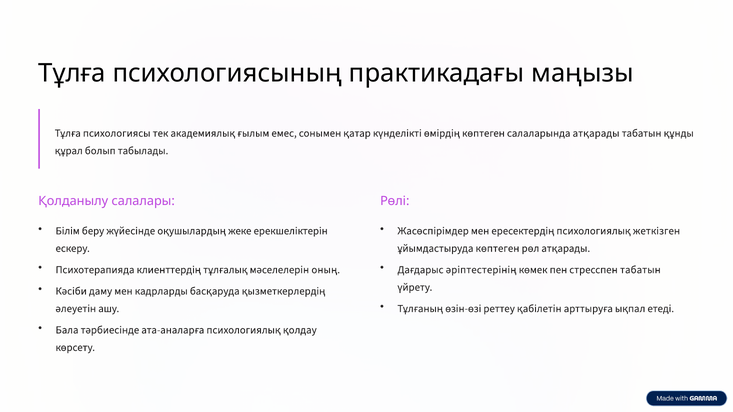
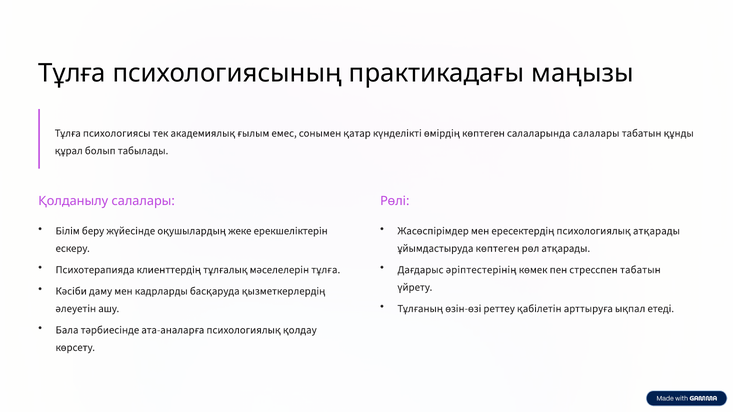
салаларында атқарады: атқарады -> салалары (596, 133)
психологиялық жеткізген: жеткізген -> атқарады (656, 231)
мәселелерін оның: оның -> тұлға (326, 270)
